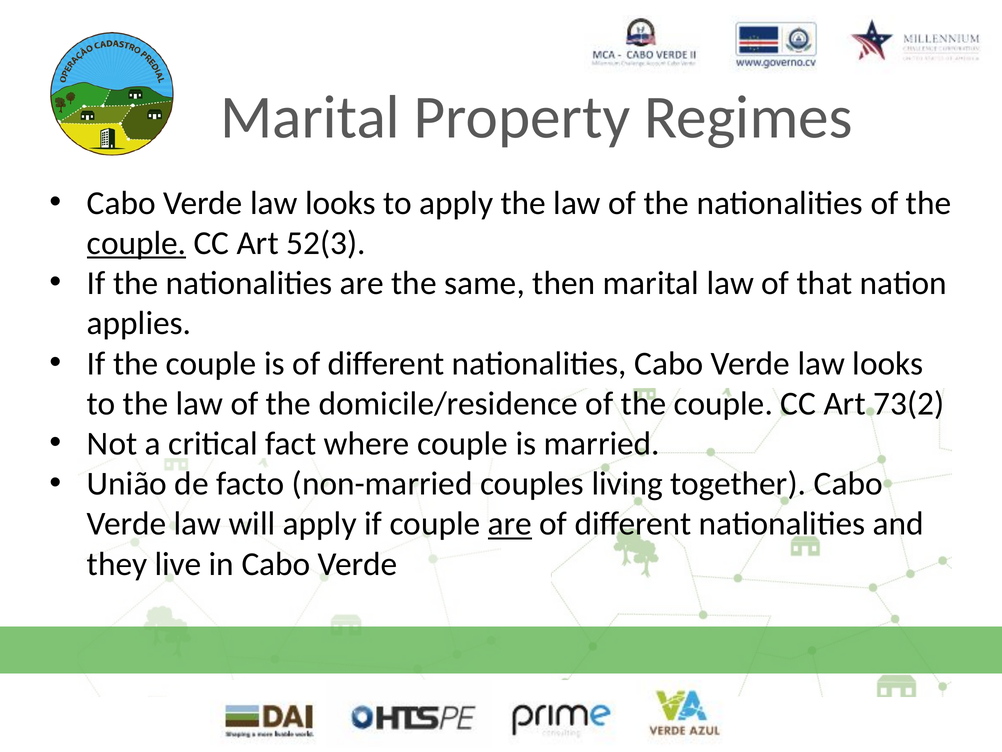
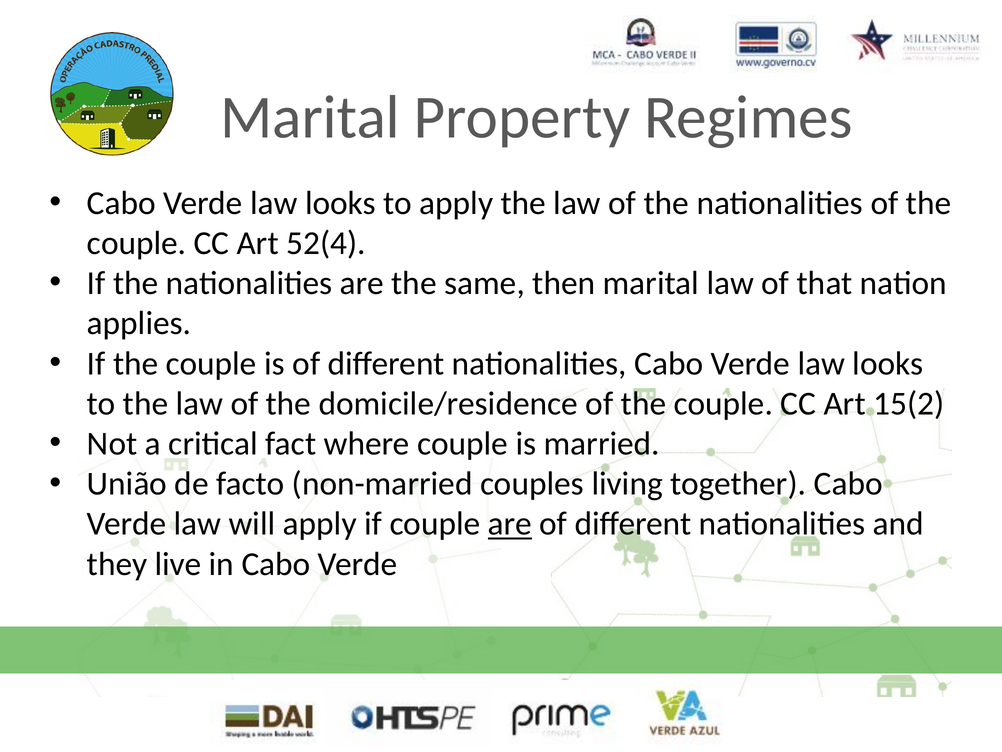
couple underline: present -> none (137, 243)
52(3: 52(3 -> 52(4 (326, 243)
73(2: 73(2 -> 15(2 (909, 403)
